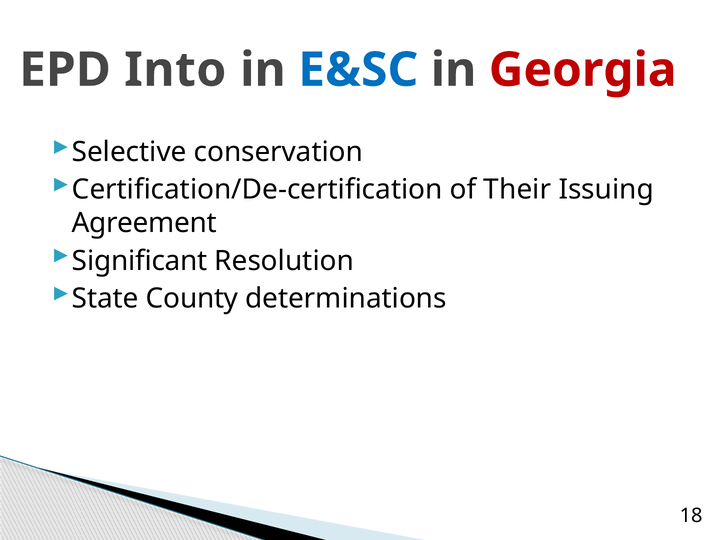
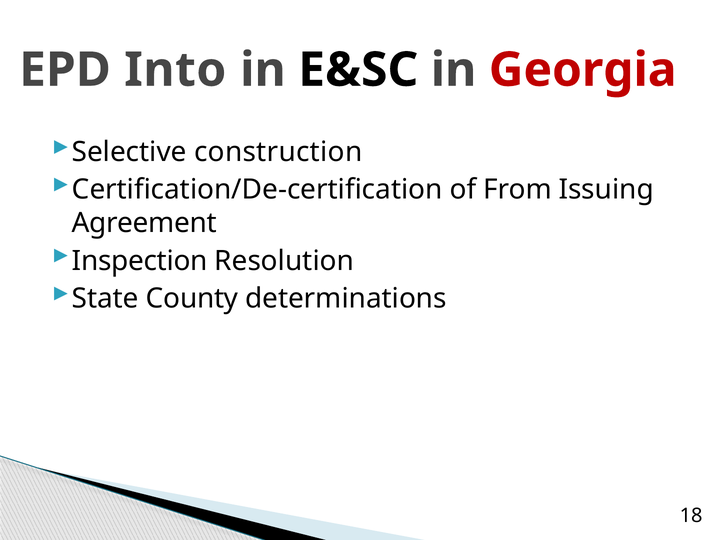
E&SC colour: blue -> black (358, 70)
conservation: conservation -> construction (278, 152)
Their: Their -> From (518, 190)
Significant: Significant -> Inspection (140, 261)
